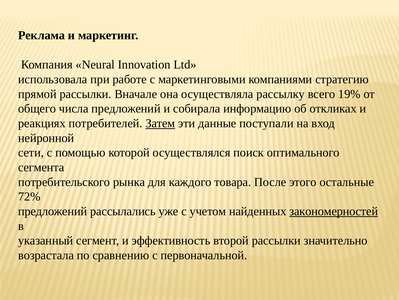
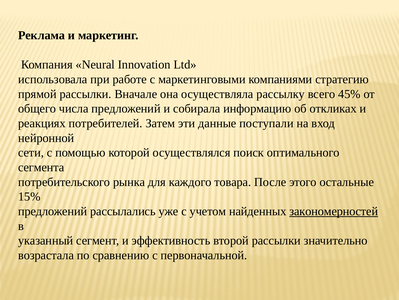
19%: 19% -> 45% (349, 94)
Затем underline: present -> none (160, 123)
72%: 72% -> 15% (29, 196)
